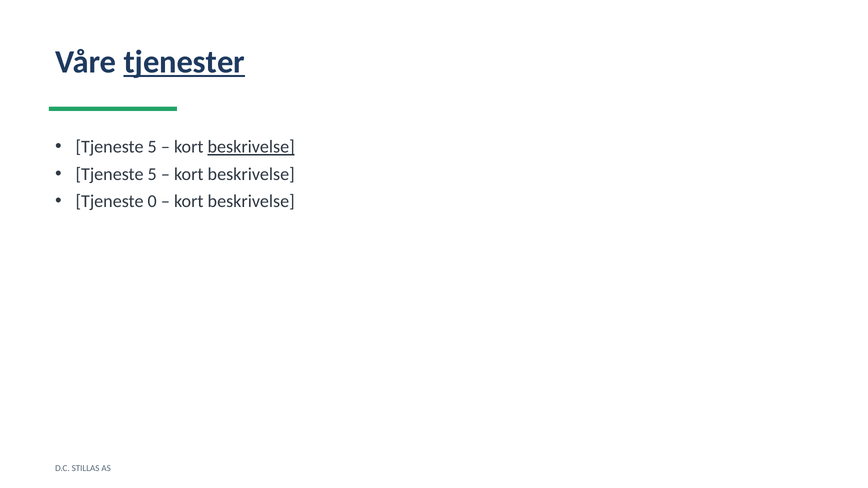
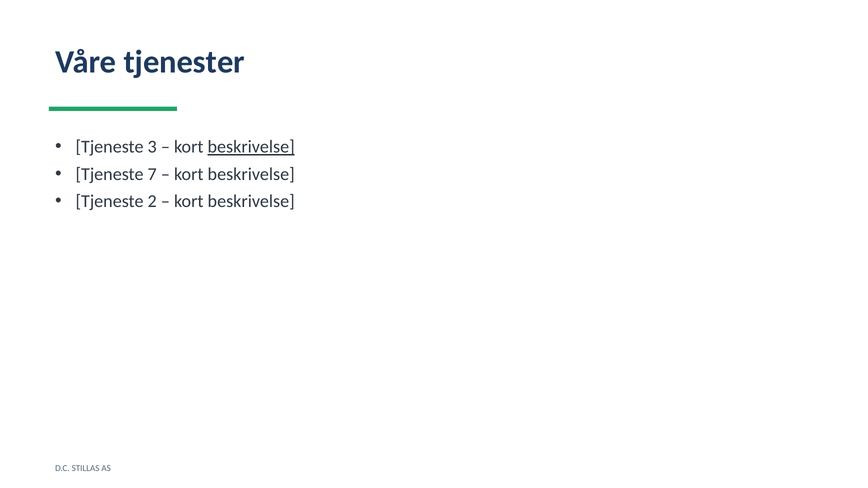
tjenester underline: present -> none (184, 62)
5: 5 -> 3 (152, 147)
5: 5 -> 7 (152, 174)
0: 0 -> 2 (152, 201)
